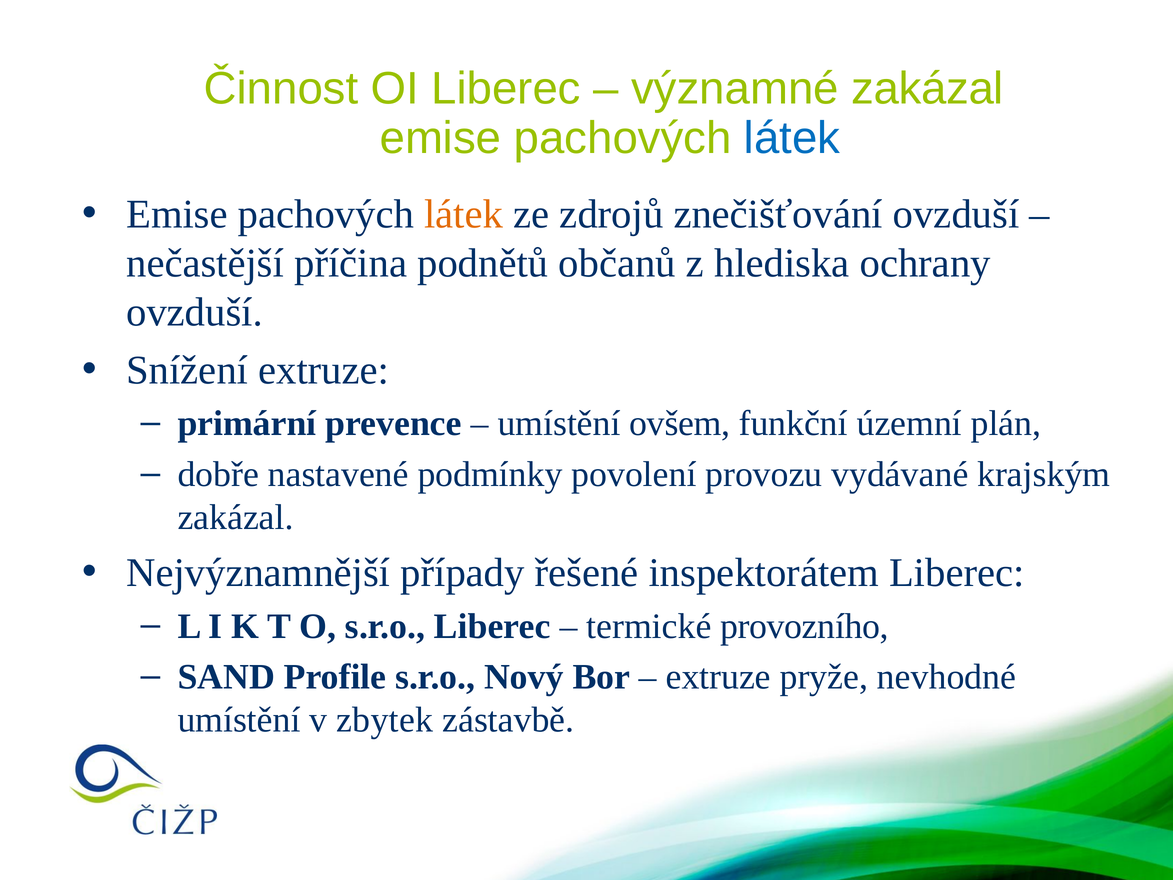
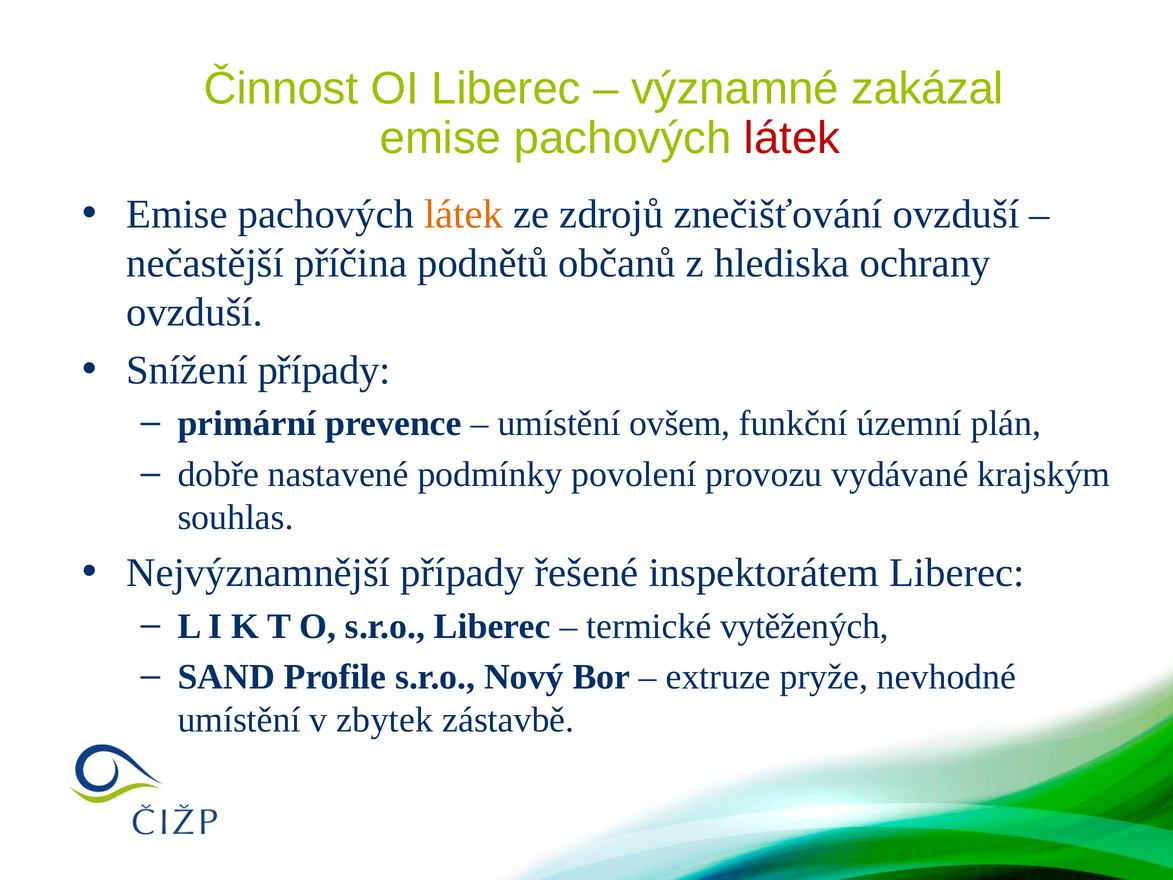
látek colour: blue -> red (792, 138)
Snížení extruze: extruze -> případy (324, 370)
zakázal: zakázal -> souhlas (236, 517)
provozního: provozního -> vytěžených (804, 626)
